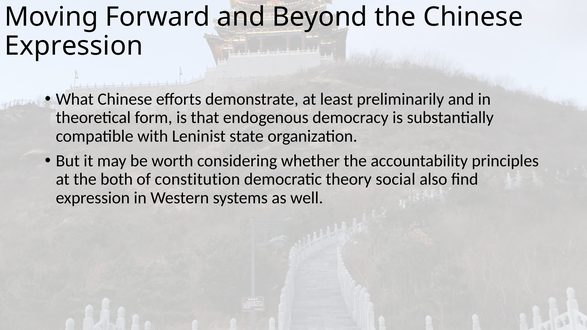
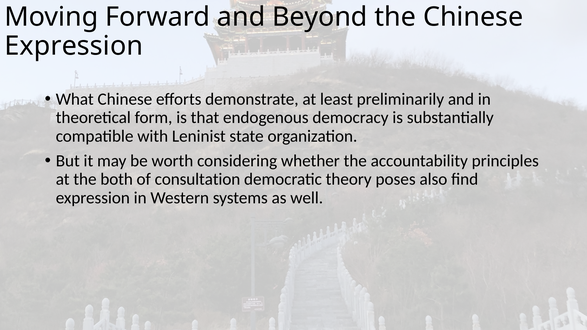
constitution: constitution -> consultation (197, 179)
social: social -> poses (396, 179)
